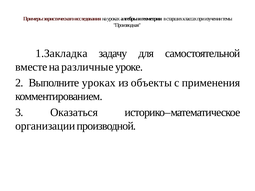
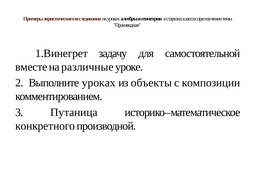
1.Закладка: 1.Закладка -> 1.Винегрет (62, 53)
применения: применения -> композиции (211, 83)
Оказаться: Оказаться -> Путаница (74, 112)
организации: организации -> конкретного (45, 126)
